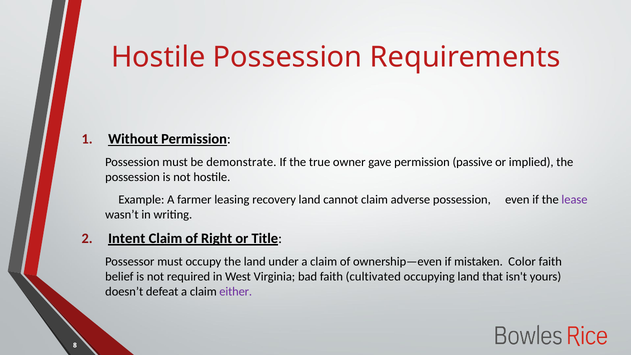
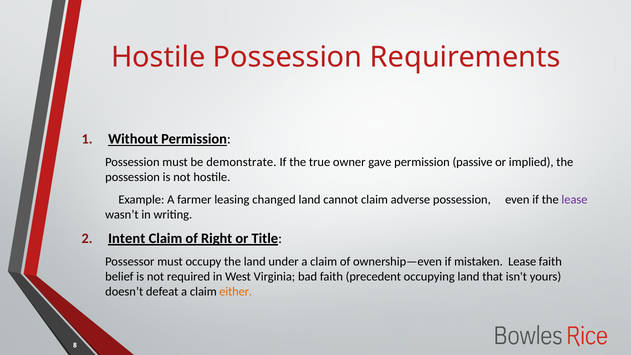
recovery: recovery -> changed (274, 199)
mistaken Color: Color -> Lease (522, 261)
cultivated: cultivated -> precedent (373, 276)
either colour: purple -> orange (236, 291)
